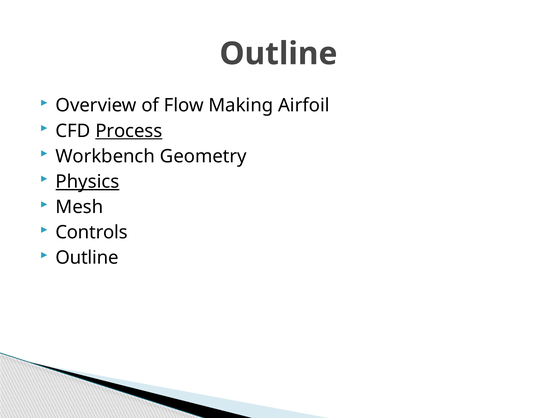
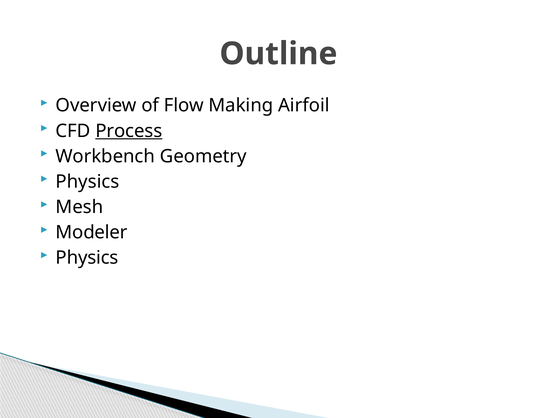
Physics underline: present -> none (87, 182)
Controls: Controls -> Modeler (92, 232)
Outline: Outline -> Physics (87, 258)
